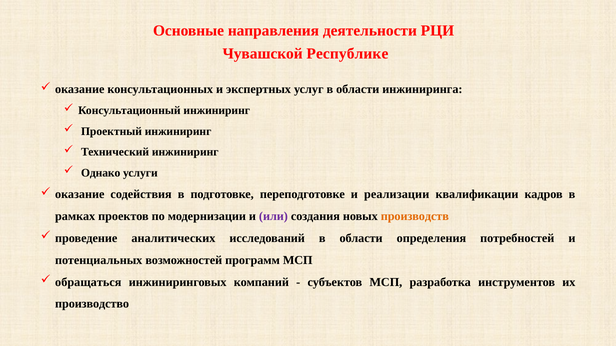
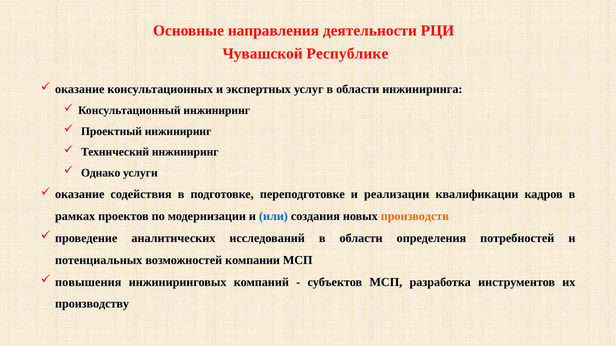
или colour: purple -> blue (273, 217)
программ: программ -> компании (253, 260)
обращаться: обращаться -> повышения (88, 282)
производство: производство -> производству (92, 304)
